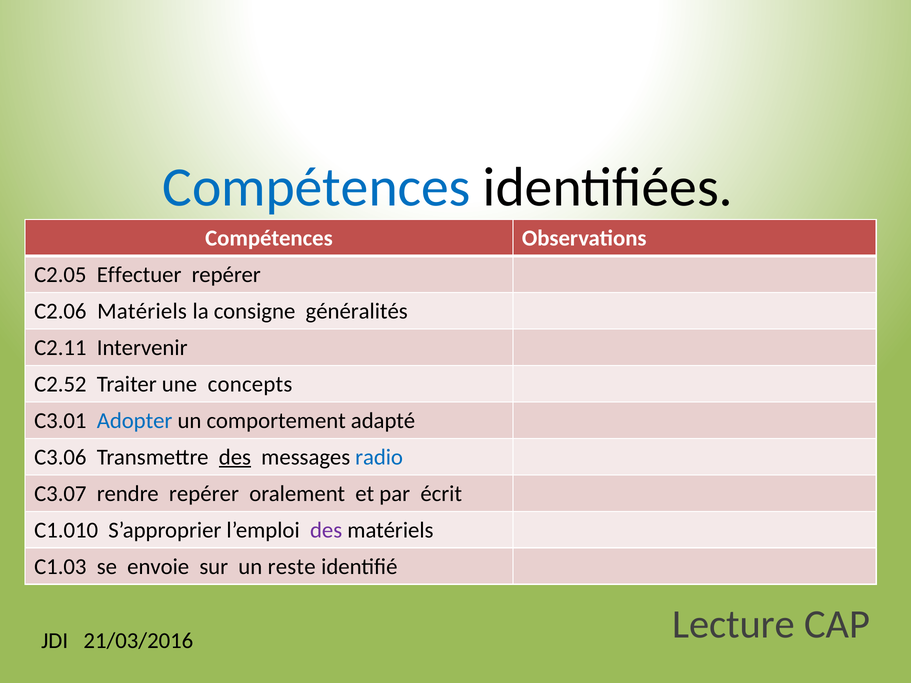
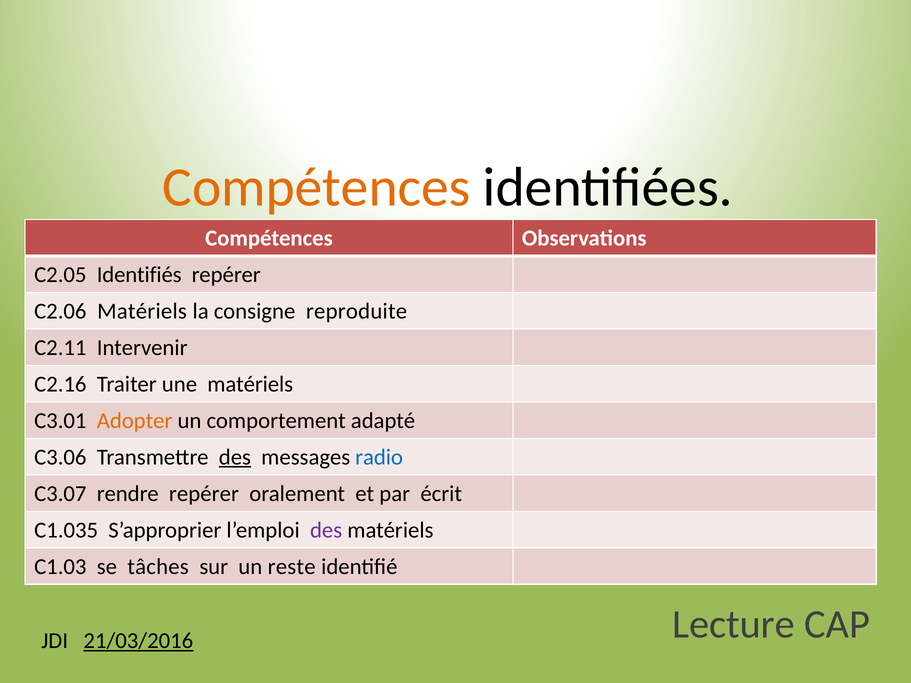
Compétences colour: blue -> orange (316, 188)
Effectuer: Effectuer -> Identifiés (139, 275)
généralités: généralités -> reproduite (357, 311)
C2.52: C2.52 -> C2.16 (60, 384)
une concepts: concepts -> matériels (250, 384)
Adopter colour: blue -> orange (135, 421)
C1.010: C1.010 -> C1.035 (66, 530)
envoie: envoie -> tâches (158, 567)
21/03/2016 underline: none -> present (138, 641)
